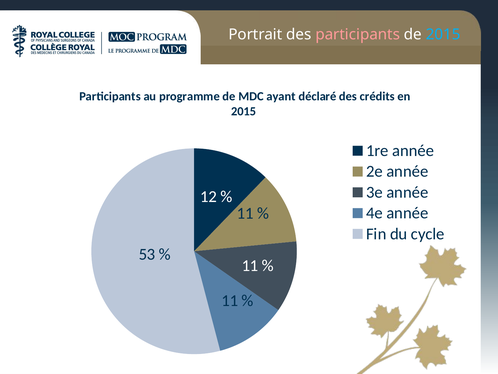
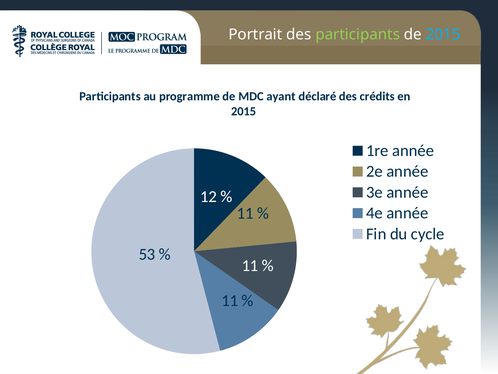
participants colour: pink -> light green (358, 34)
